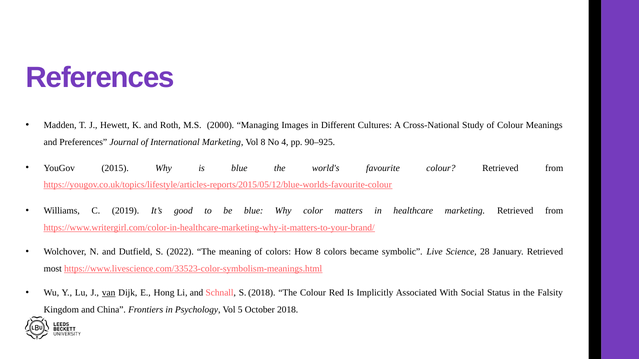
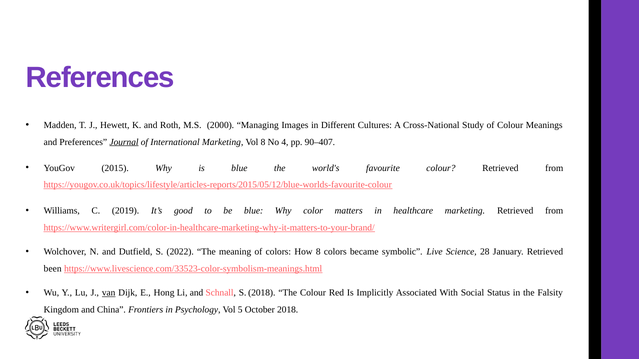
Journal underline: none -> present (124, 142)
90–925: 90–925 -> 90–407 (320, 142)
most: most -> been (53, 269)
